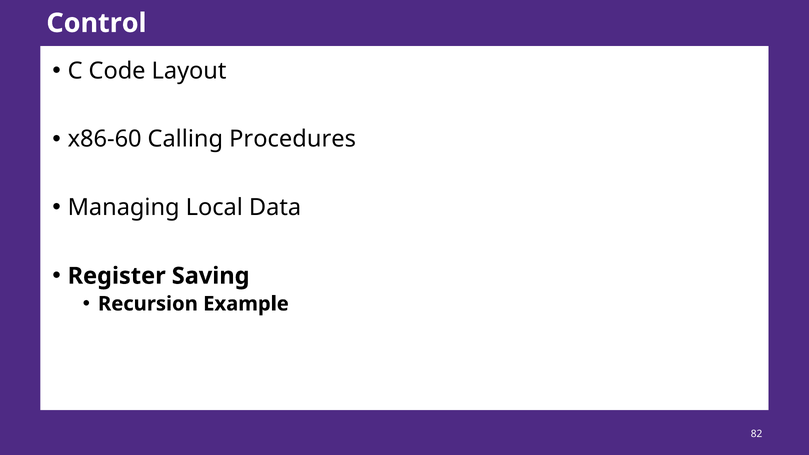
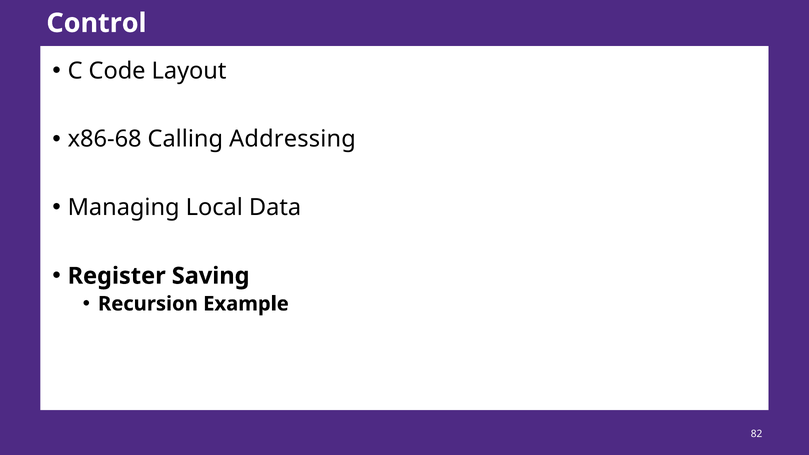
x86-60: x86-60 -> x86-68 (105, 139)
Procedures: Procedures -> Addressing (293, 139)
